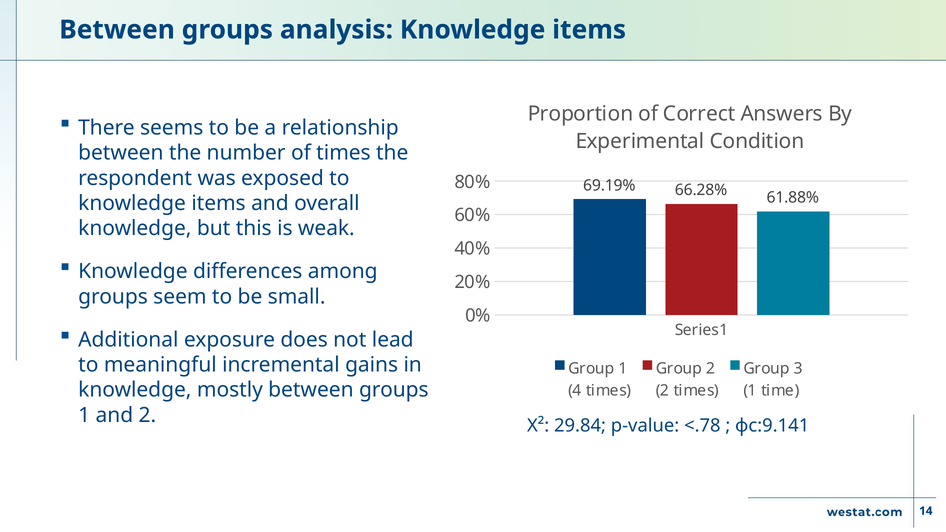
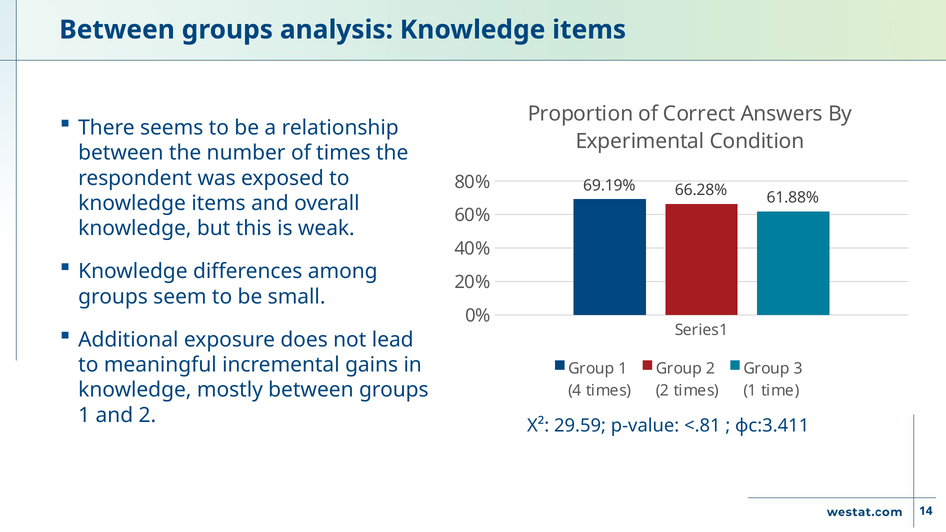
29.84: 29.84 -> 29.59 (580, 426)
<.78: <.78 -> <.81 (702, 426)
φc:9.141: φc:9.141 -> φc:3.411 (772, 426)
